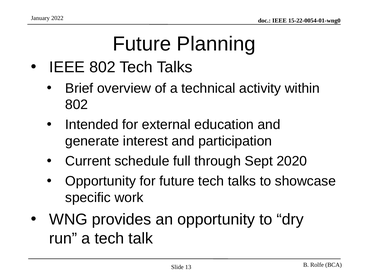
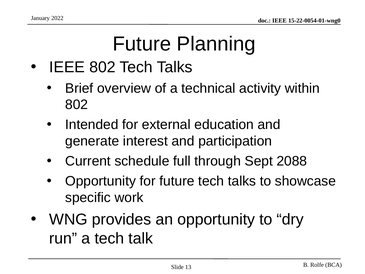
2020: 2020 -> 2088 (292, 161)
